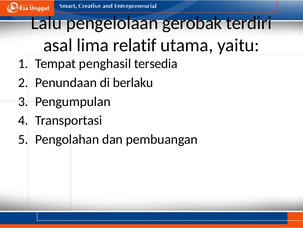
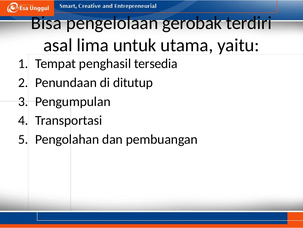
Lalu: Lalu -> Bisa (46, 23)
relatif: relatif -> untuk (135, 45)
berlaku: berlaku -> ditutup (133, 82)
